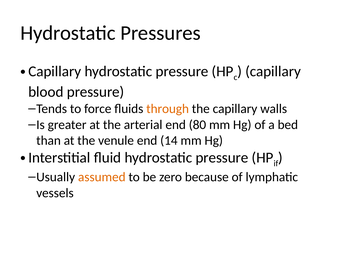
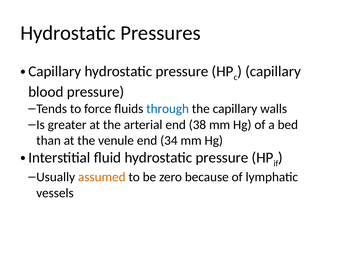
through colour: orange -> blue (168, 108)
80: 80 -> 38 (197, 124)
14: 14 -> 34 (169, 140)
